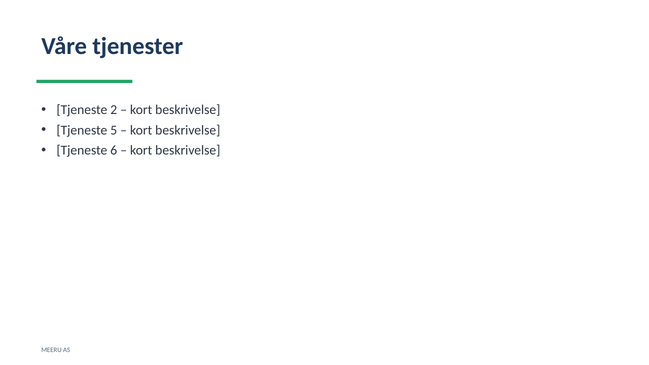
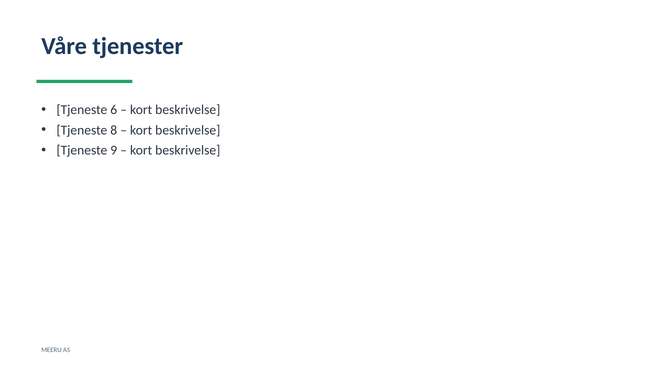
2: 2 -> 6 (114, 110)
5: 5 -> 8 (114, 130)
6: 6 -> 9 (114, 151)
